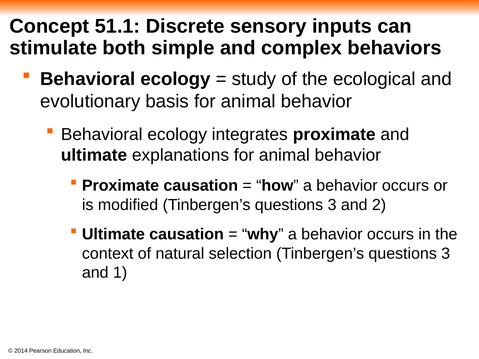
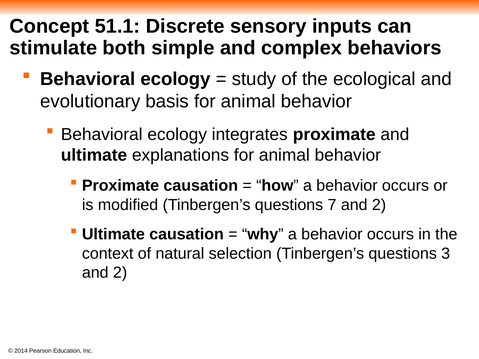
modified Tinbergen’s questions 3: 3 -> 7 (332, 205)
1: 1 -> 2 (120, 273)
